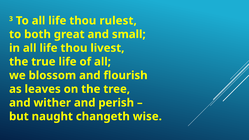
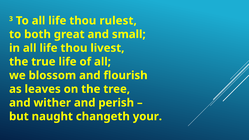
wise: wise -> your (147, 116)
